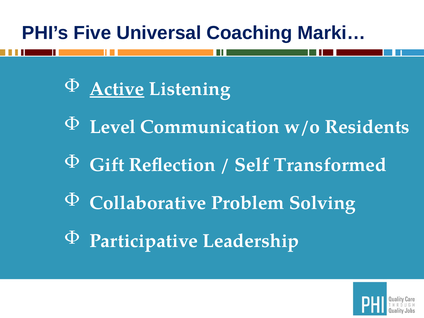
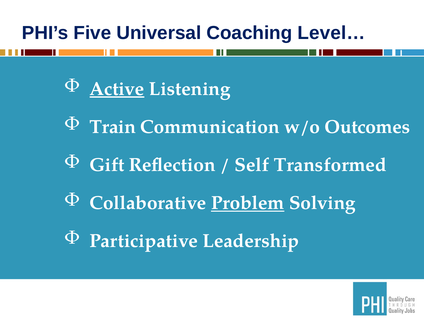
Marki…: Marki… -> Level… (332, 33)
Level: Level -> Train (113, 127)
Residents: Residents -> Outcomes (367, 127)
Problem underline: none -> present (248, 203)
